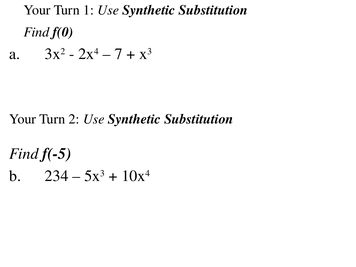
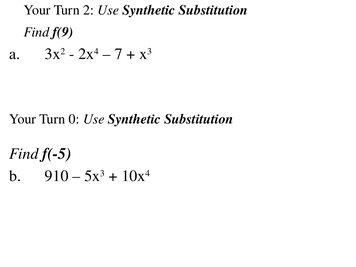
1: 1 -> 2 (89, 10)
f(0: f(0 -> f(9 (63, 32)
2: 2 -> 0 (74, 119)
234: 234 -> 910 (57, 176)
